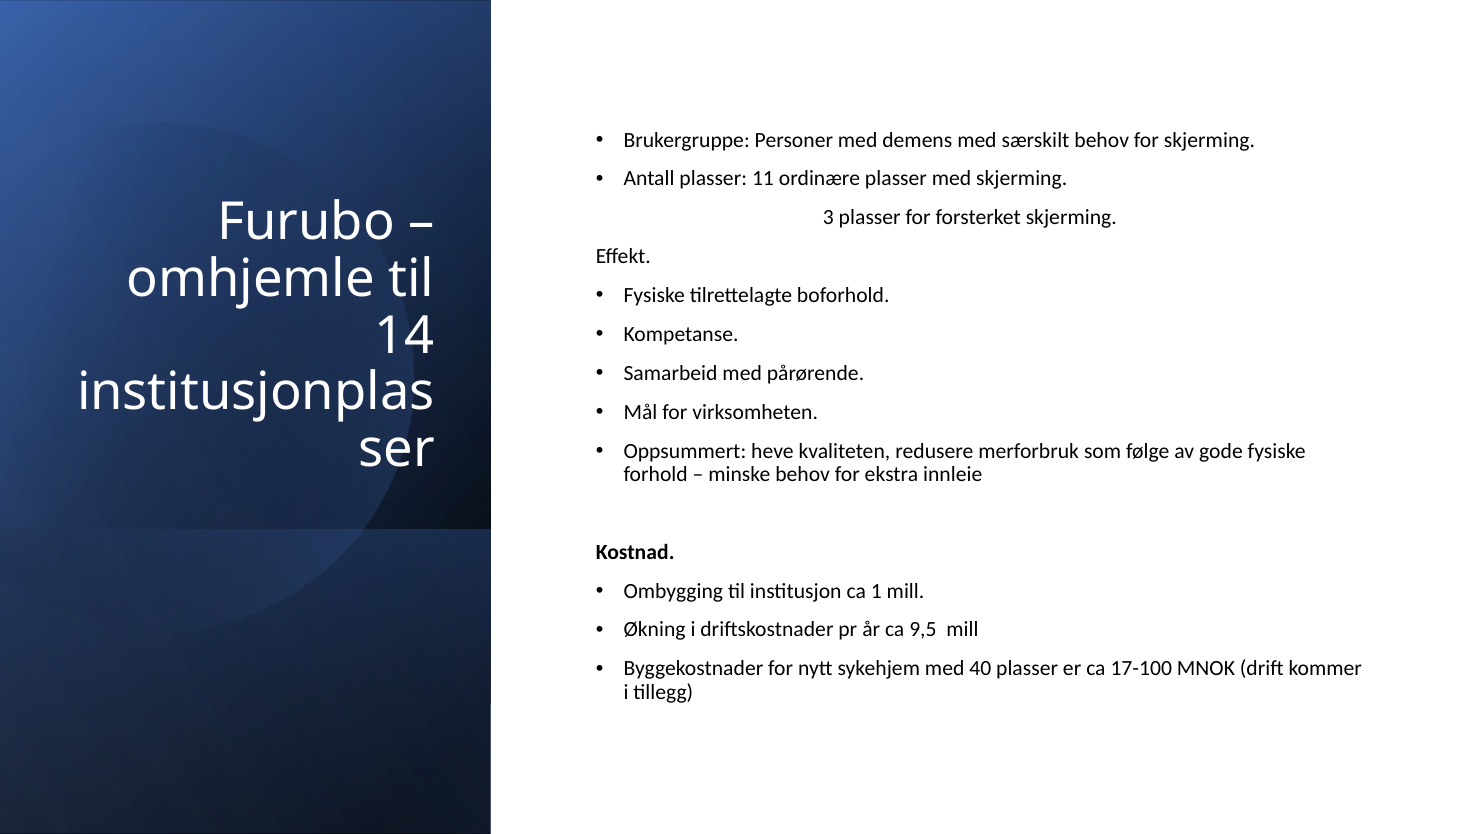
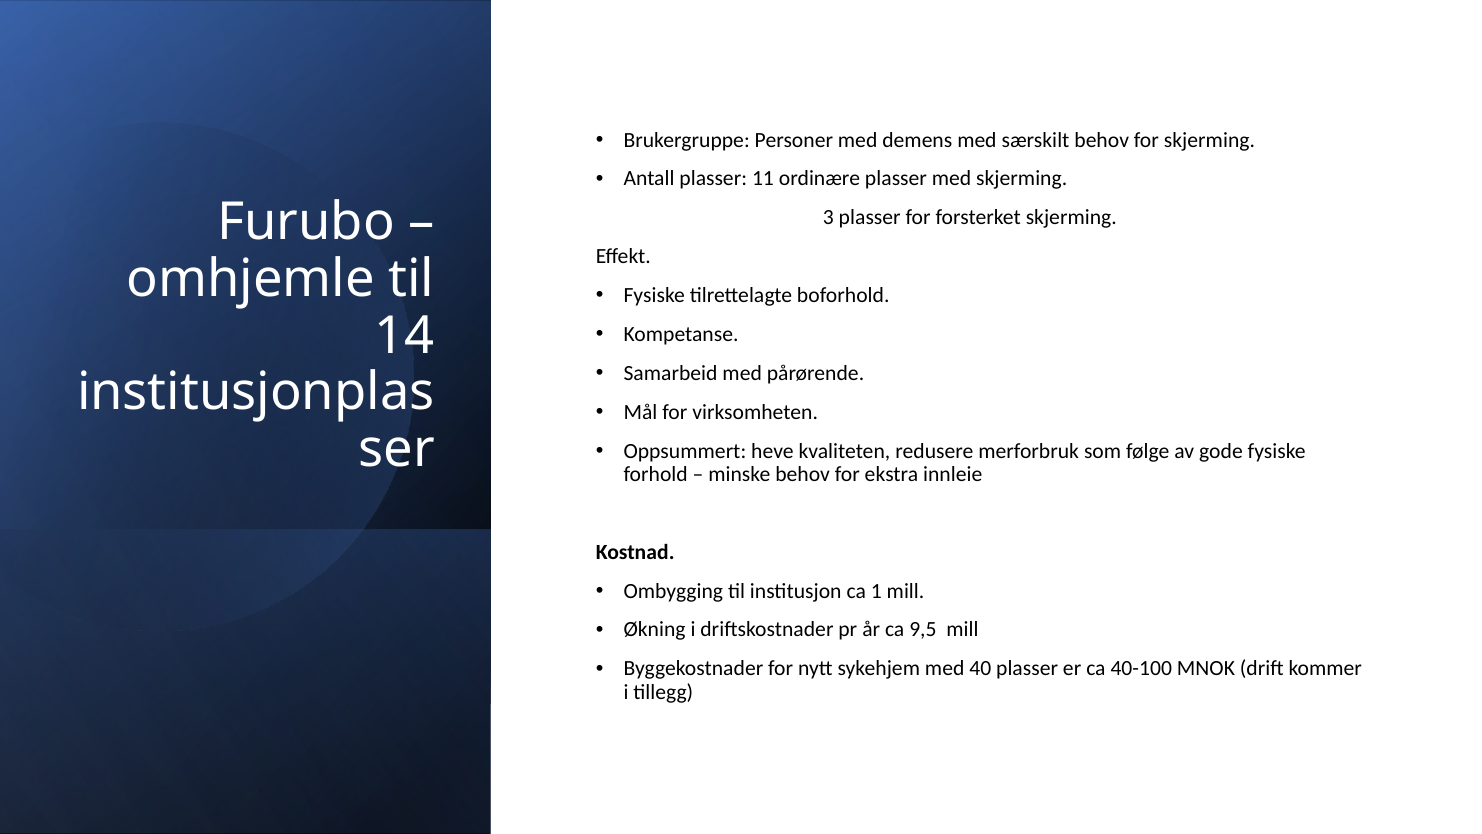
17-100: 17-100 -> 40-100 (1141, 668)
